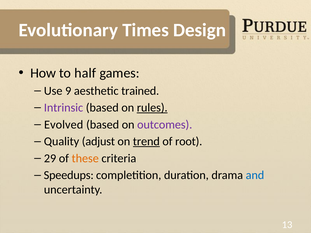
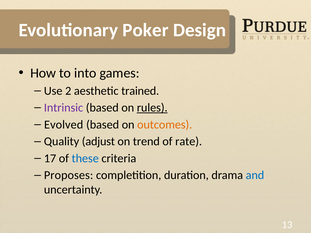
Times: Times -> Poker (145, 30)
half: half -> into (85, 73)
9: 9 -> 2 (68, 91)
outcomes colour: purple -> orange (165, 125)
trend underline: present -> none (146, 142)
root: root -> rate (189, 142)
29: 29 -> 17 (50, 158)
these colour: orange -> blue (85, 158)
Speedups: Speedups -> Proposes (69, 175)
